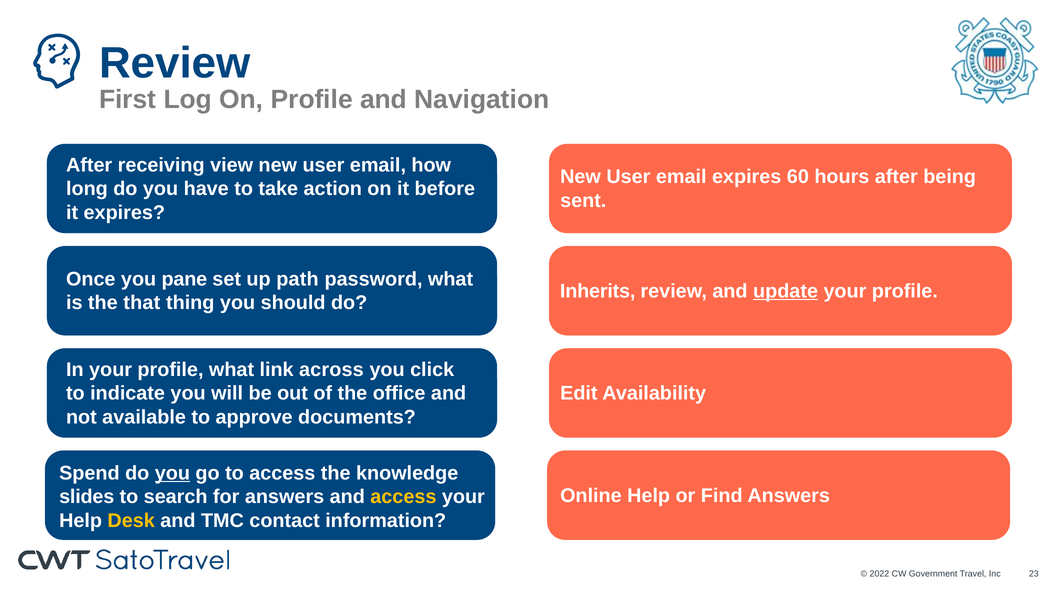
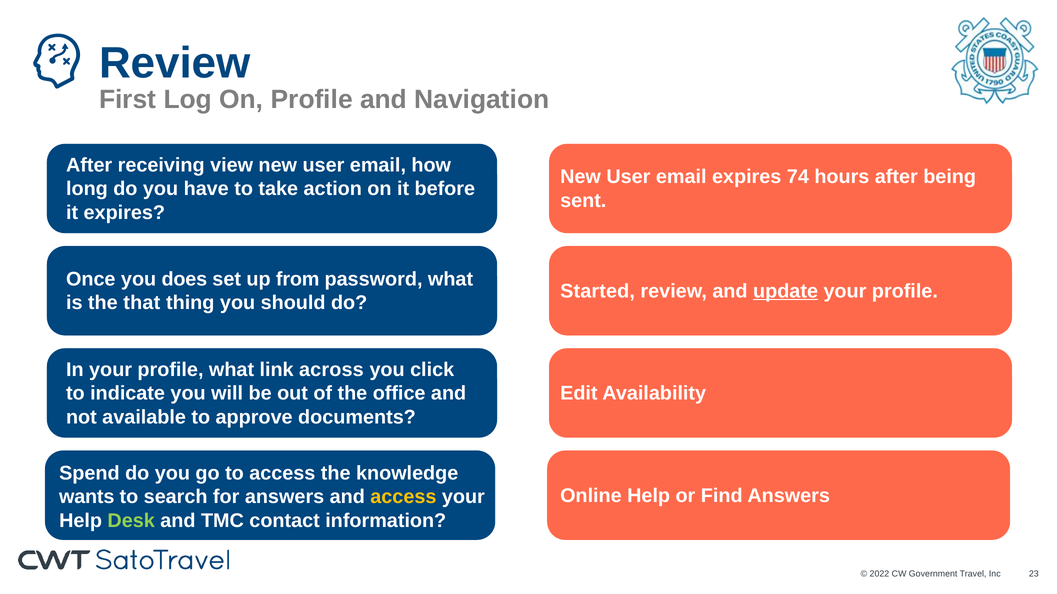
60: 60 -> 74 (798, 177)
pane: pane -> does (184, 279)
path: path -> from (298, 279)
Inherits: Inherits -> Started (598, 291)
you underline: present -> none (172, 474)
slides: slides -> wants (87, 497)
Desk colour: yellow -> light green (131, 521)
